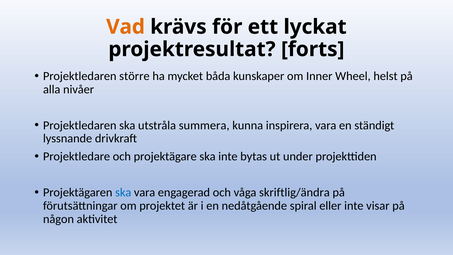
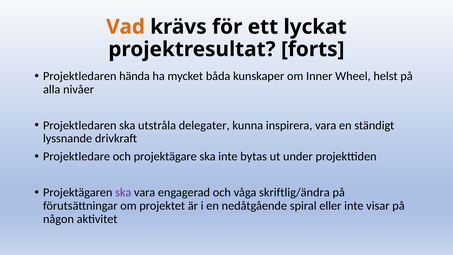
större: större -> hända (135, 76)
summera: summera -> delegater (204, 125)
ska colour: blue -> purple (123, 192)
